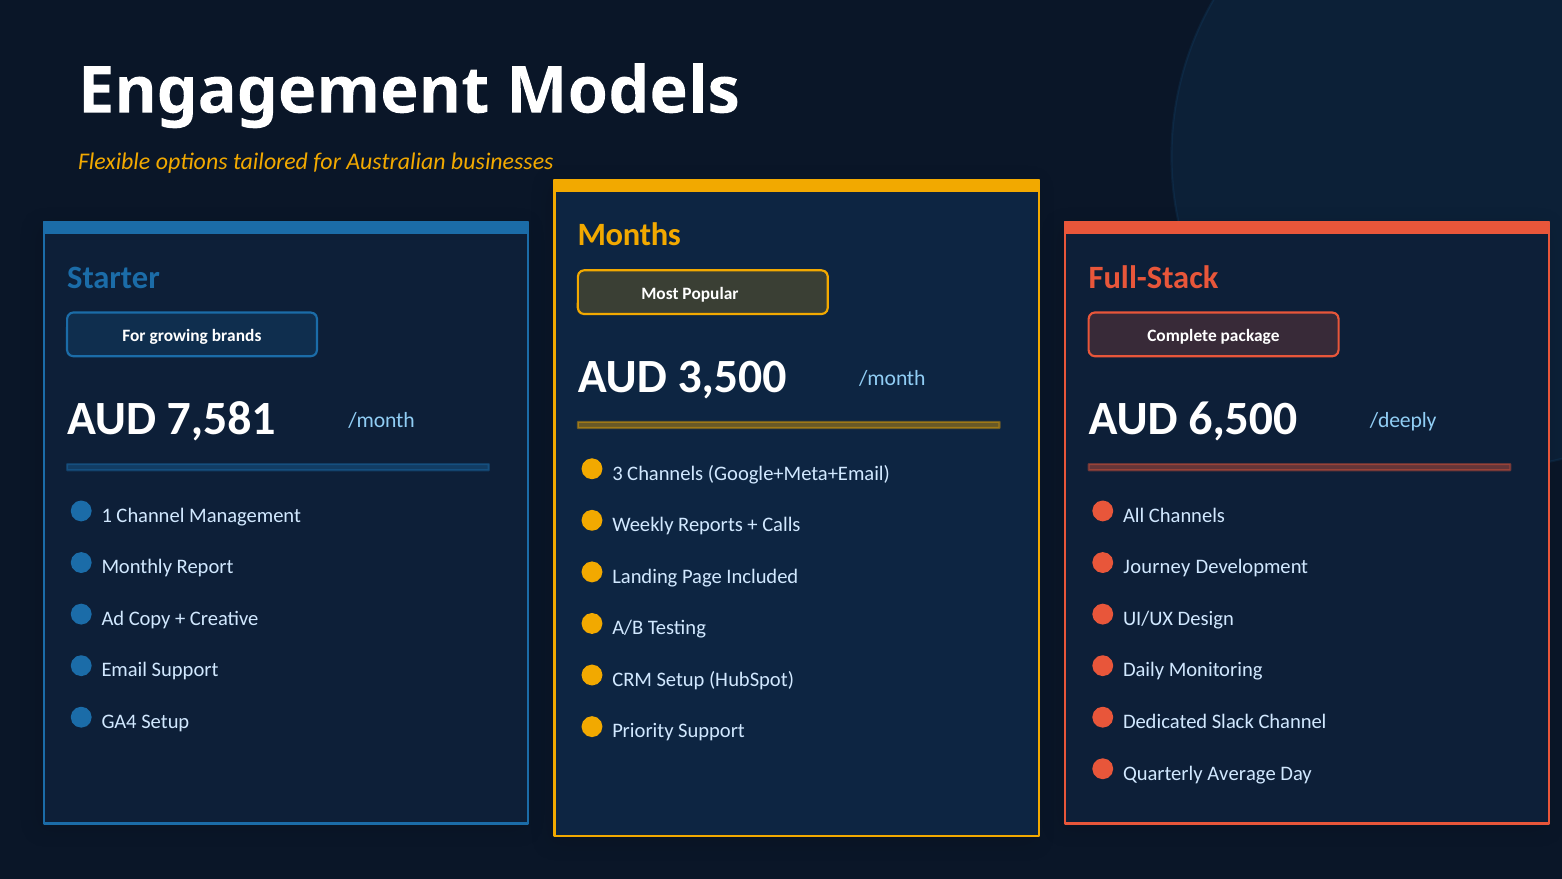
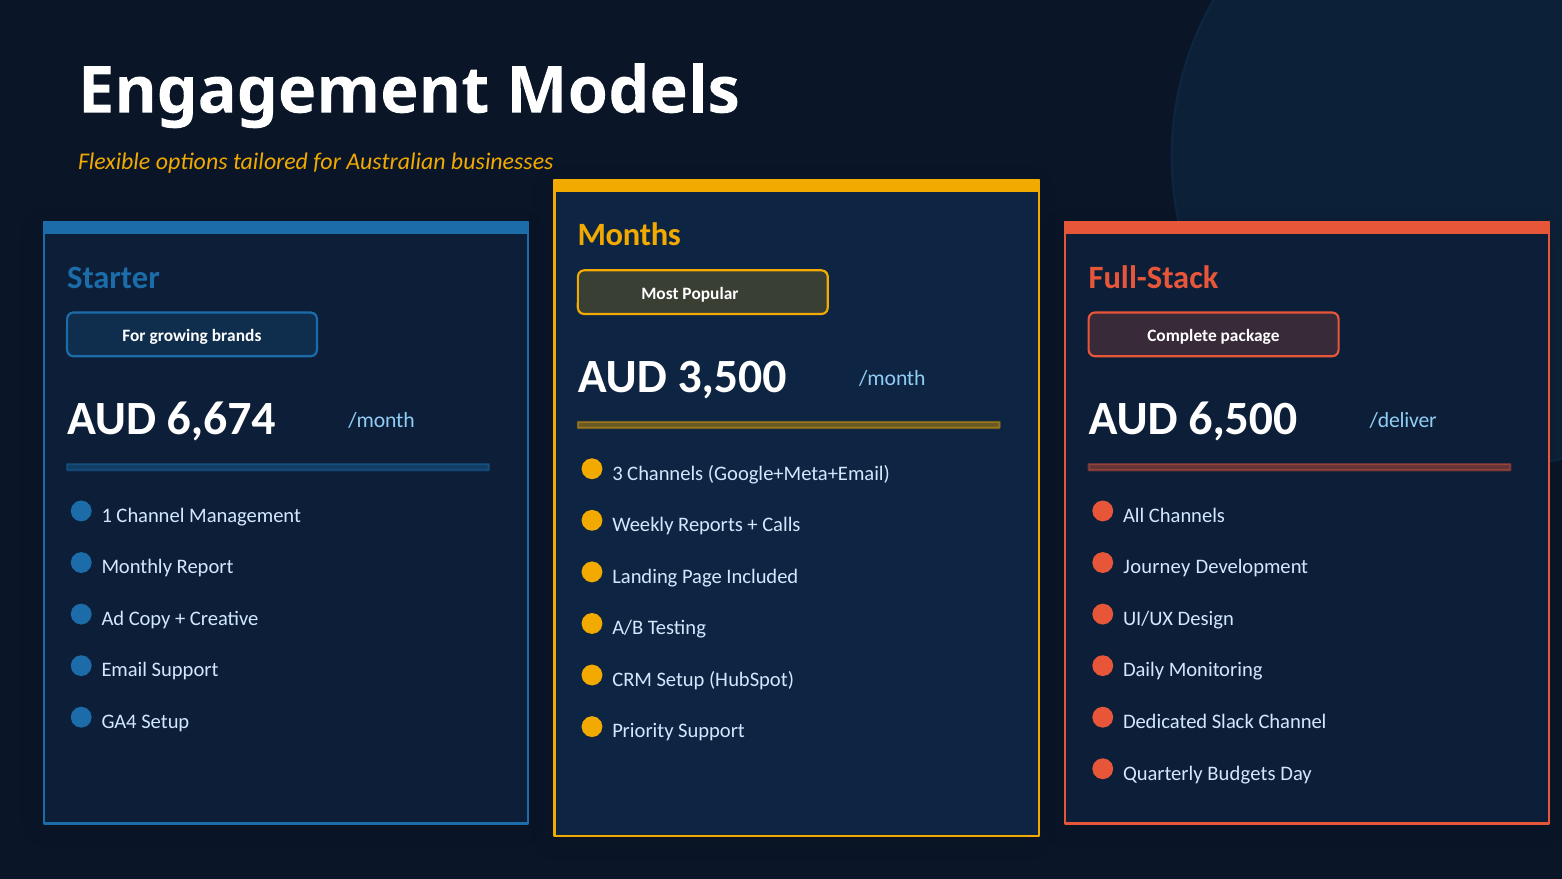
7,581: 7,581 -> 6,674 (221, 419)
/deeply: /deeply -> /deliver (1403, 420)
Average: Average -> Budgets (1242, 773)
